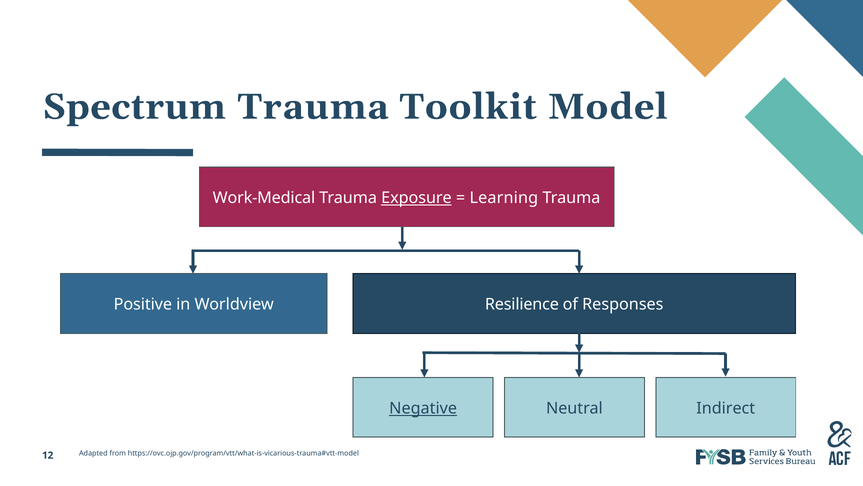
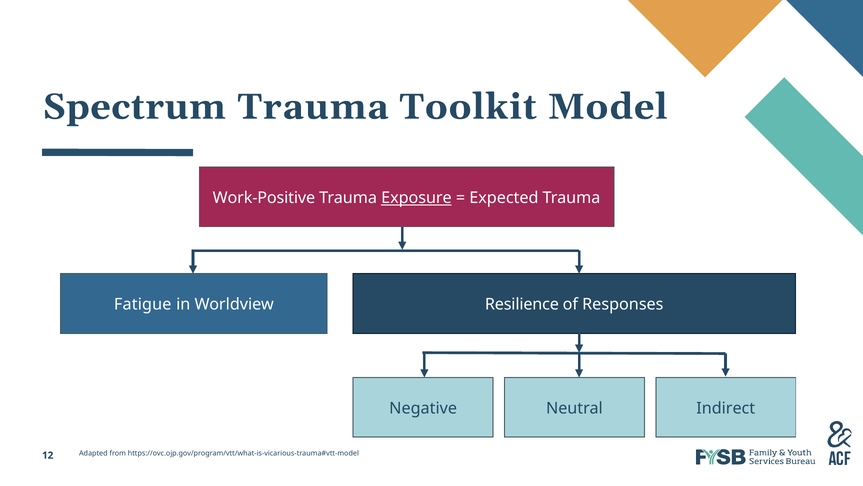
Work-Medical: Work-Medical -> Work-Positive (264, 198)
Learning: Learning -> Expected (504, 198)
Positive: Positive -> Fatigue (143, 304)
Negative underline: present -> none (423, 408)
